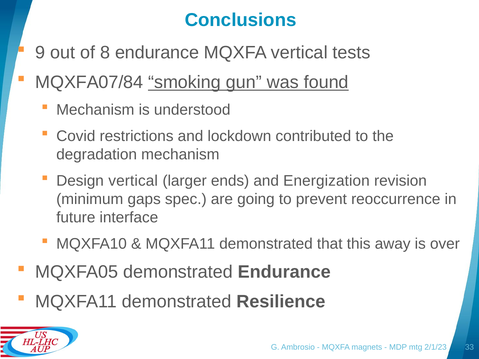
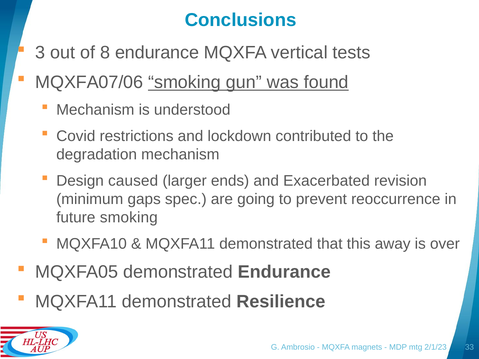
9: 9 -> 3 (40, 53)
MQXFA07/84: MQXFA07/84 -> MQXFA07/06 (89, 82)
Design vertical: vertical -> caused (133, 181)
Energization: Energization -> Exacerbated (326, 181)
future interface: interface -> smoking (129, 218)
